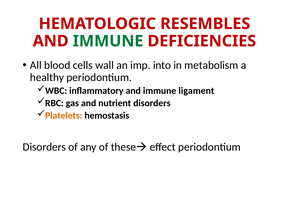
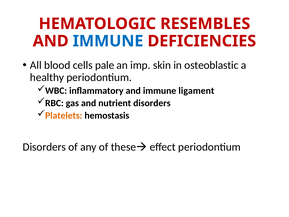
IMMUNE colour: green -> blue (108, 41)
wall: wall -> pale (105, 65)
into: into -> skin (162, 65)
metabolism: metabolism -> osteoblastic (211, 65)
